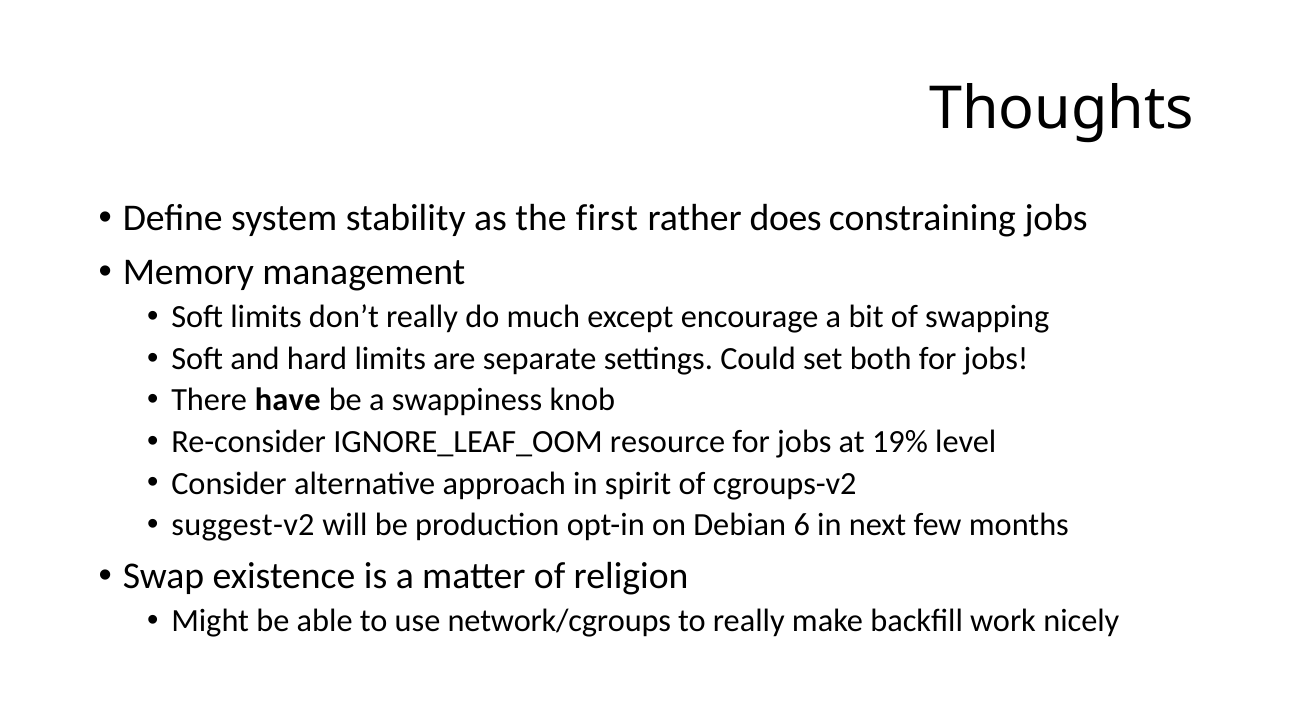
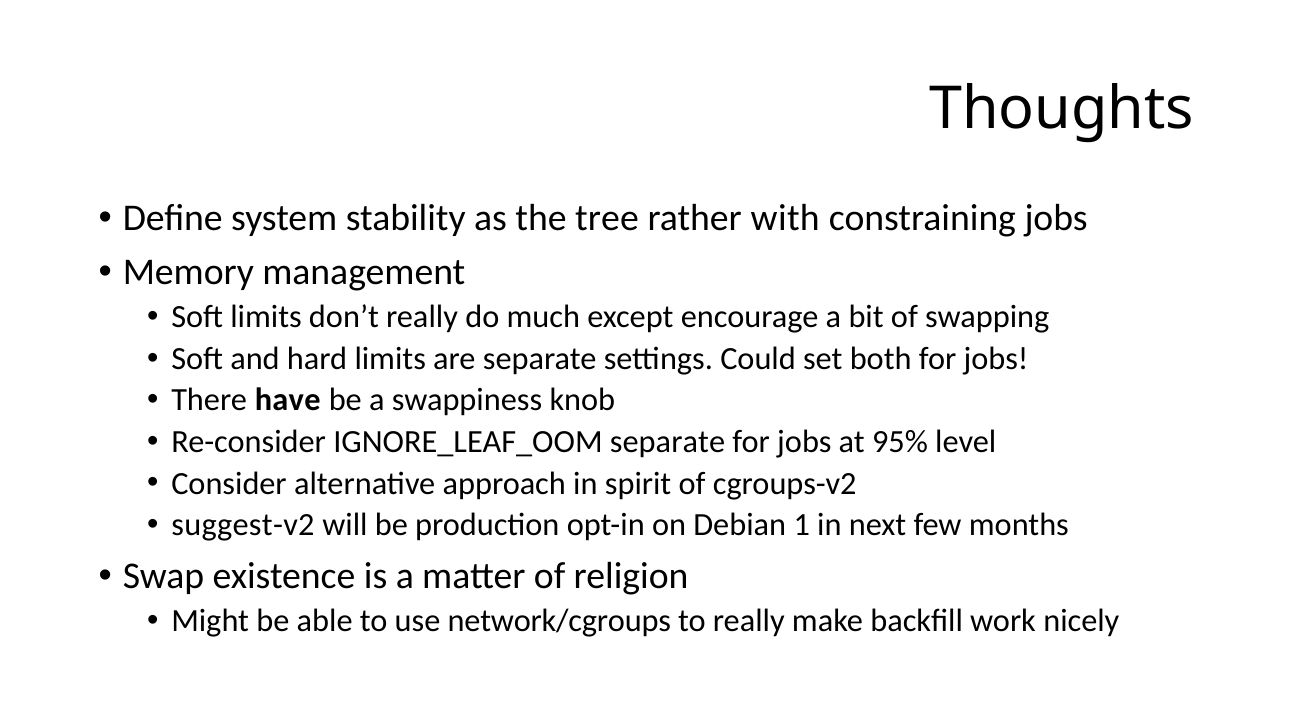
first: first -> tree (607, 219)
does: does -> with (785, 219)
IGNORE_LEAF_OOM resource: resource -> separate (667, 442)
19%: 19% -> 95% (900, 442)
6: 6 -> 1 (802, 525)
